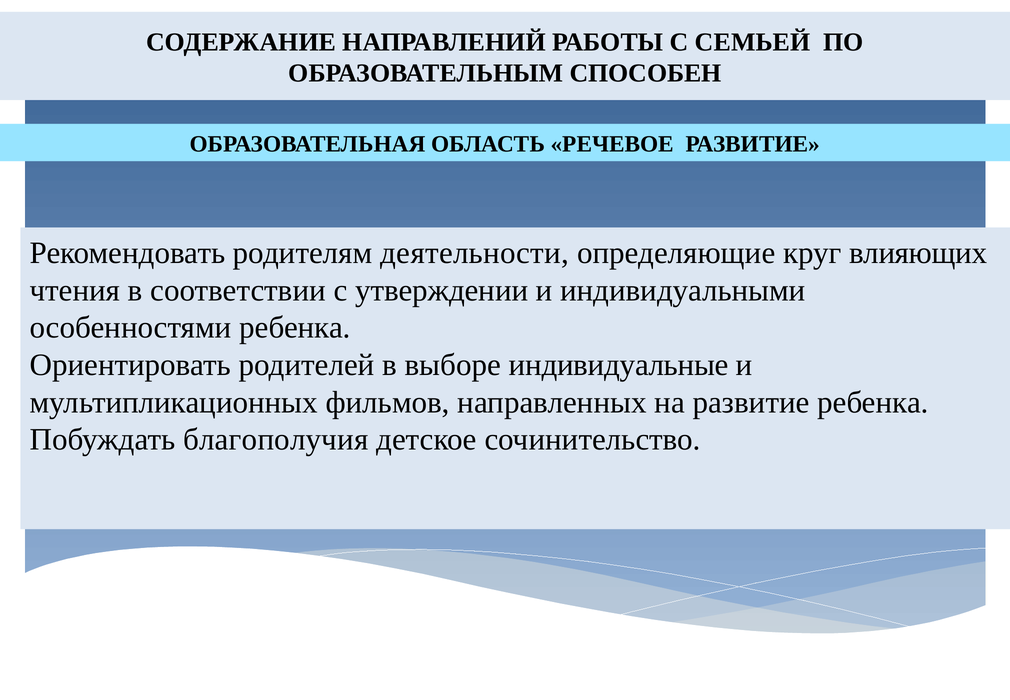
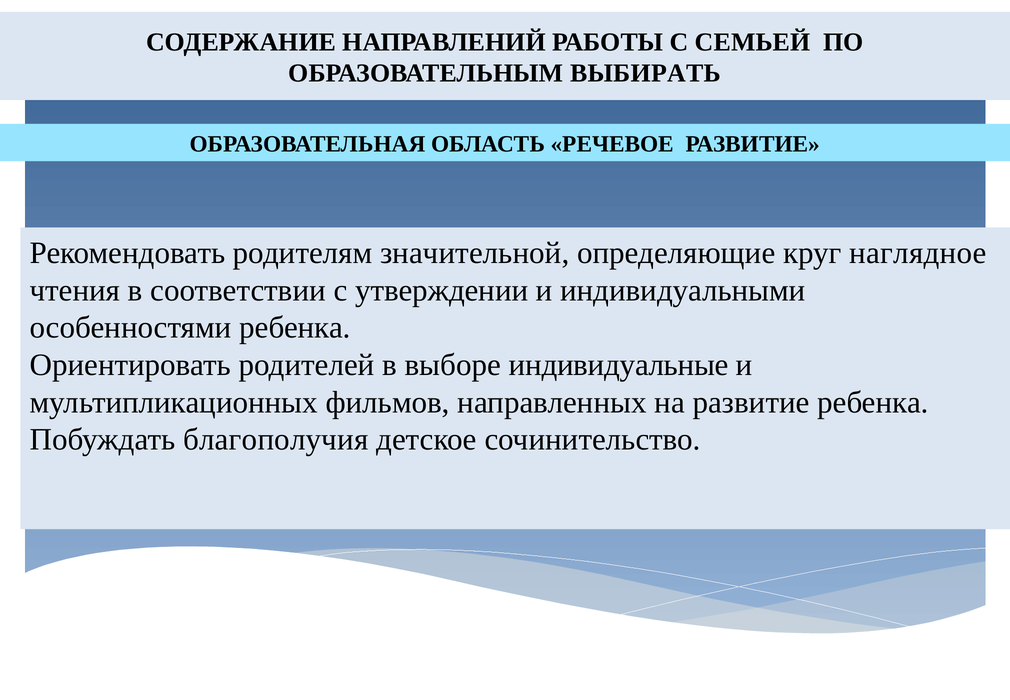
СПОСОБЕН: СПОСОБЕН -> ВЫБИРАТЬ (645, 73)
деятельности: деятельности -> значительной (475, 253)
влияющих: влияющих -> наглядное (918, 253)
